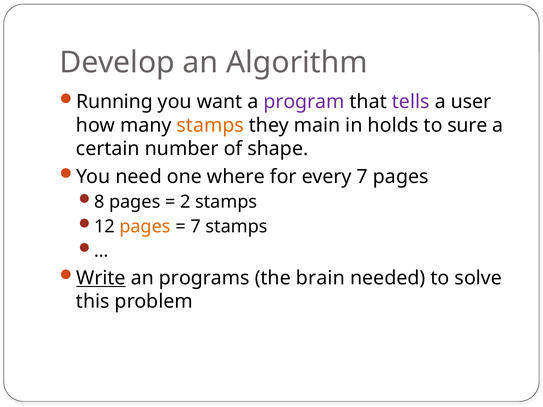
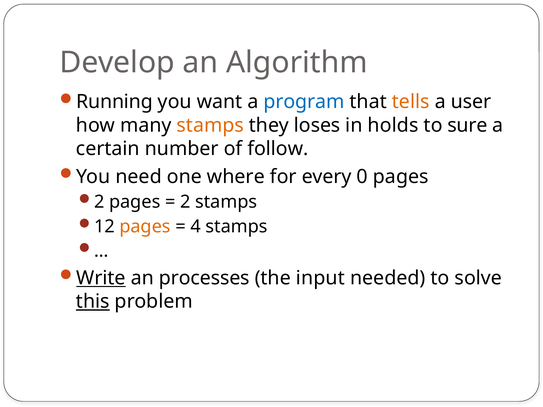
program colour: purple -> blue (304, 102)
tells colour: purple -> orange (411, 102)
main: main -> loses (317, 125)
shape: shape -> follow (278, 149)
every 7: 7 -> 0 (362, 177)
8: 8 -> 2 (99, 202)
7: 7 -> 4 (196, 227)
programs: programs -> processes (204, 278)
brain: brain -> input (320, 278)
this underline: none -> present (93, 302)
